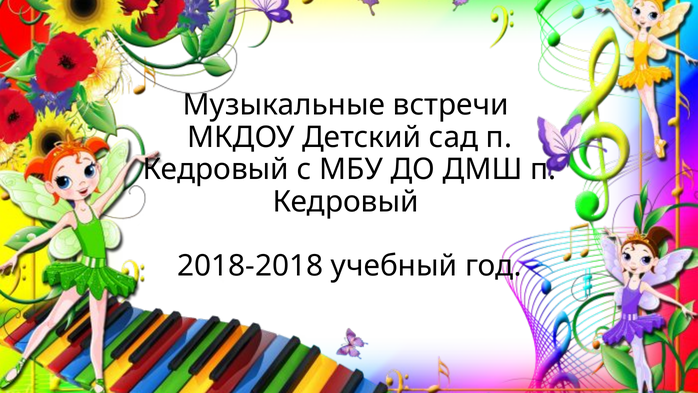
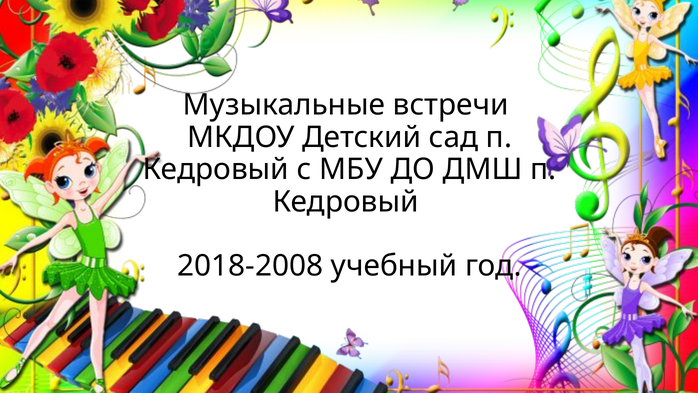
2018-2018: 2018-2018 -> 2018-2008 (250, 266)
